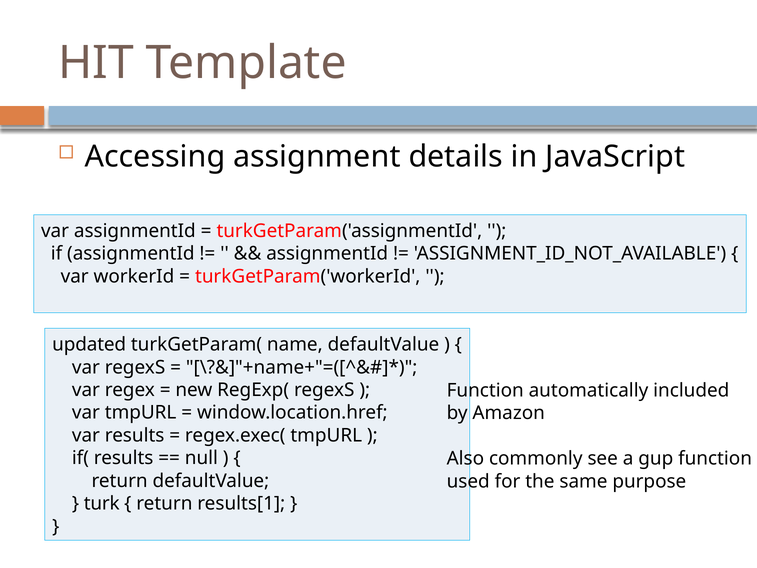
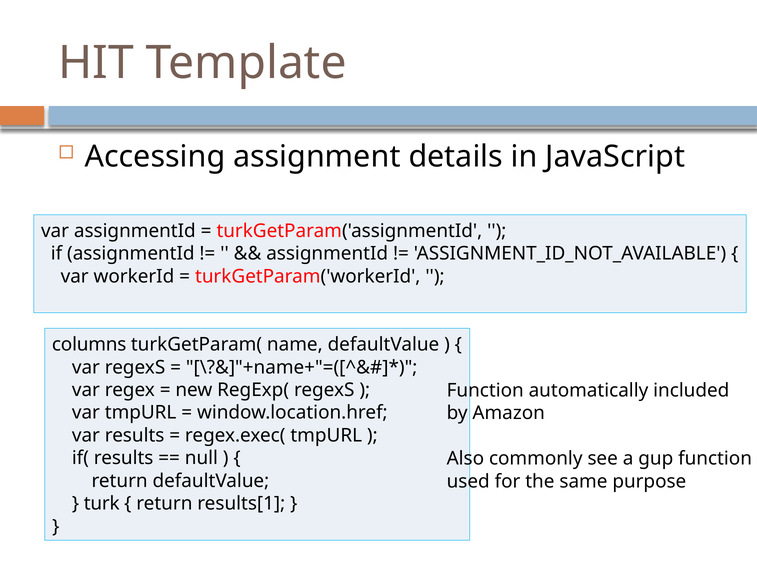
updated: updated -> columns (89, 344)
